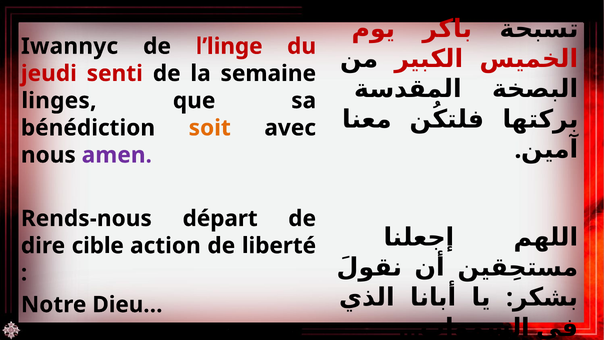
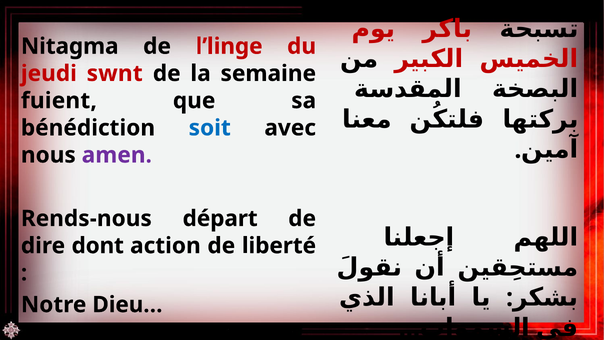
Iwannyc: Iwannyc -> Nitagma (70, 46)
senti: senti -> swnt (115, 73)
linges: linges -> fuient (59, 101)
soit colour: orange -> blue (210, 128)
cible: cible -> dont (98, 246)
